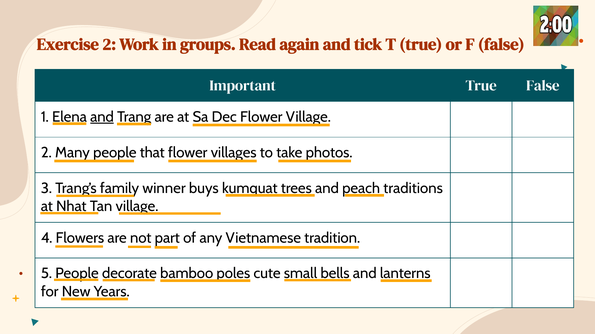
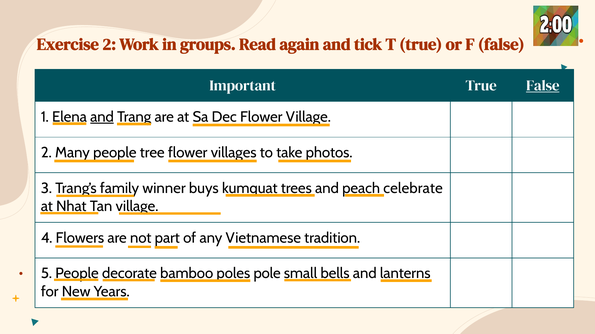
False underline: none -> present (543, 86)
that: that -> tree (152, 153)
traditions: traditions -> celebrate (413, 189)
cute: cute -> pole (267, 274)
